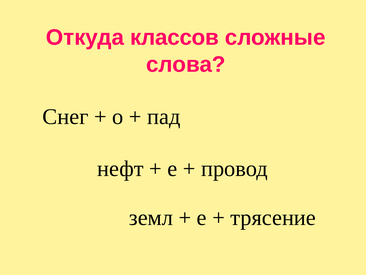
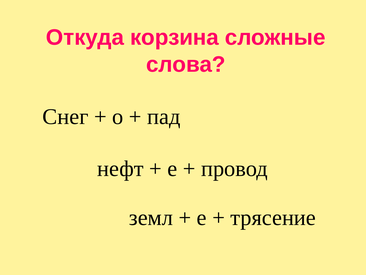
классов: классов -> корзина (174, 38)
